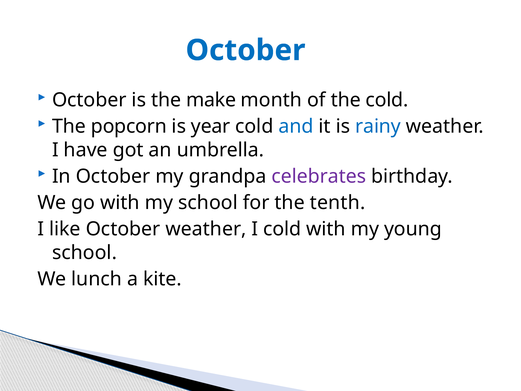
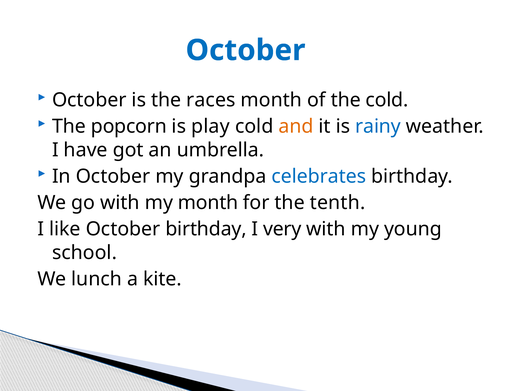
make: make -> races (211, 100)
year: year -> play (210, 126)
and colour: blue -> orange (296, 126)
celebrates colour: purple -> blue (319, 176)
my school: school -> month (208, 203)
October weather: weather -> birthday (206, 229)
I cold: cold -> very (282, 229)
